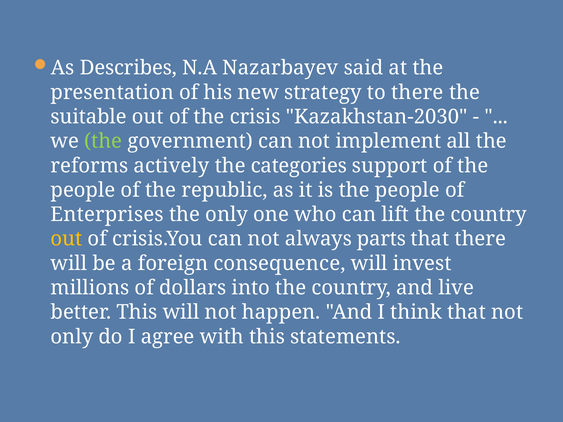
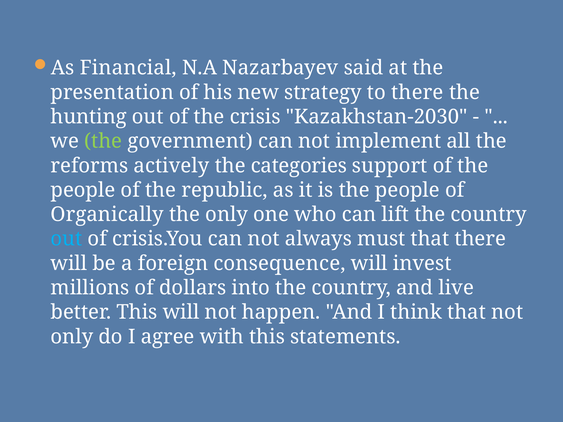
Describes: Describes -> Financial (128, 68)
suitable: suitable -> hunting (89, 117)
Enterprises: Enterprises -> Organically (107, 215)
out colour: yellow -> light blue (66, 239)
parts: parts -> must (381, 239)
